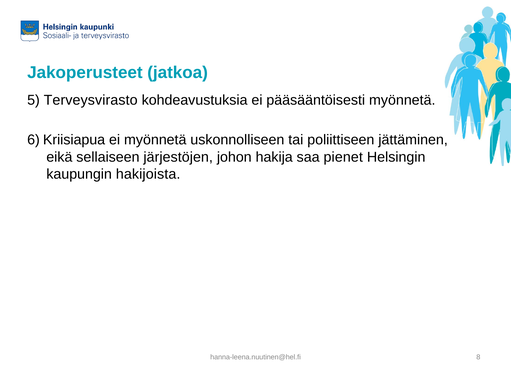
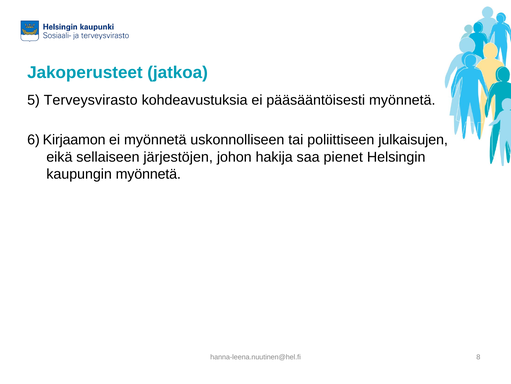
Kriisiapua: Kriisiapua -> Kirjaamon (74, 140)
jättäminen: jättäminen -> julkaisujen (413, 140)
kaupungin hakijoista: hakijoista -> myönnetä (148, 174)
